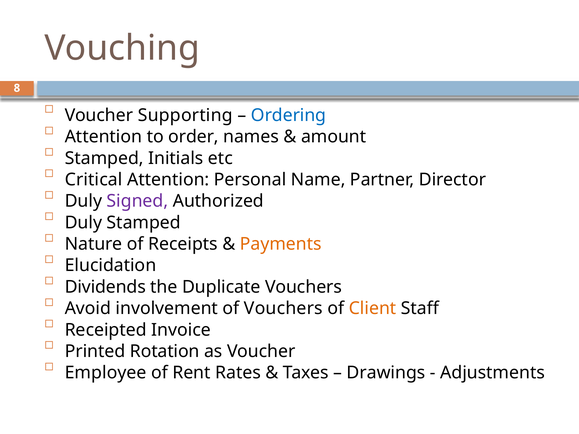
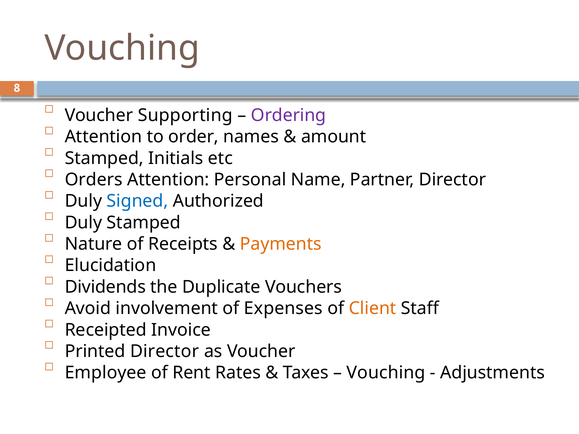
Ordering colour: blue -> purple (289, 115)
Critical: Critical -> Orders (94, 180)
Signed colour: purple -> blue (137, 201)
of Vouchers: Vouchers -> Expenses (283, 309)
Printed Rotation: Rotation -> Director (165, 352)
Drawings: Drawings -> Vouching (386, 373)
